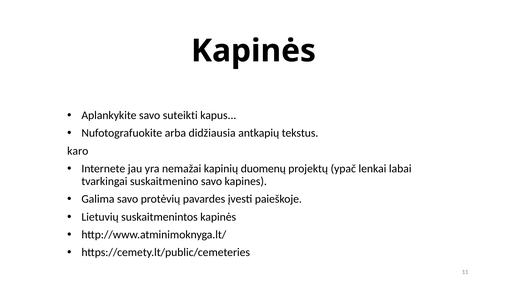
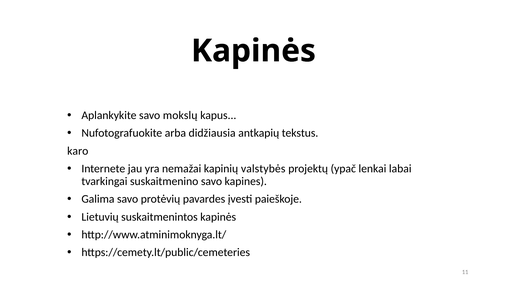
suteikti: suteikti -> mokslų (180, 115)
duomenų: duomenų -> valstybės (263, 169)
